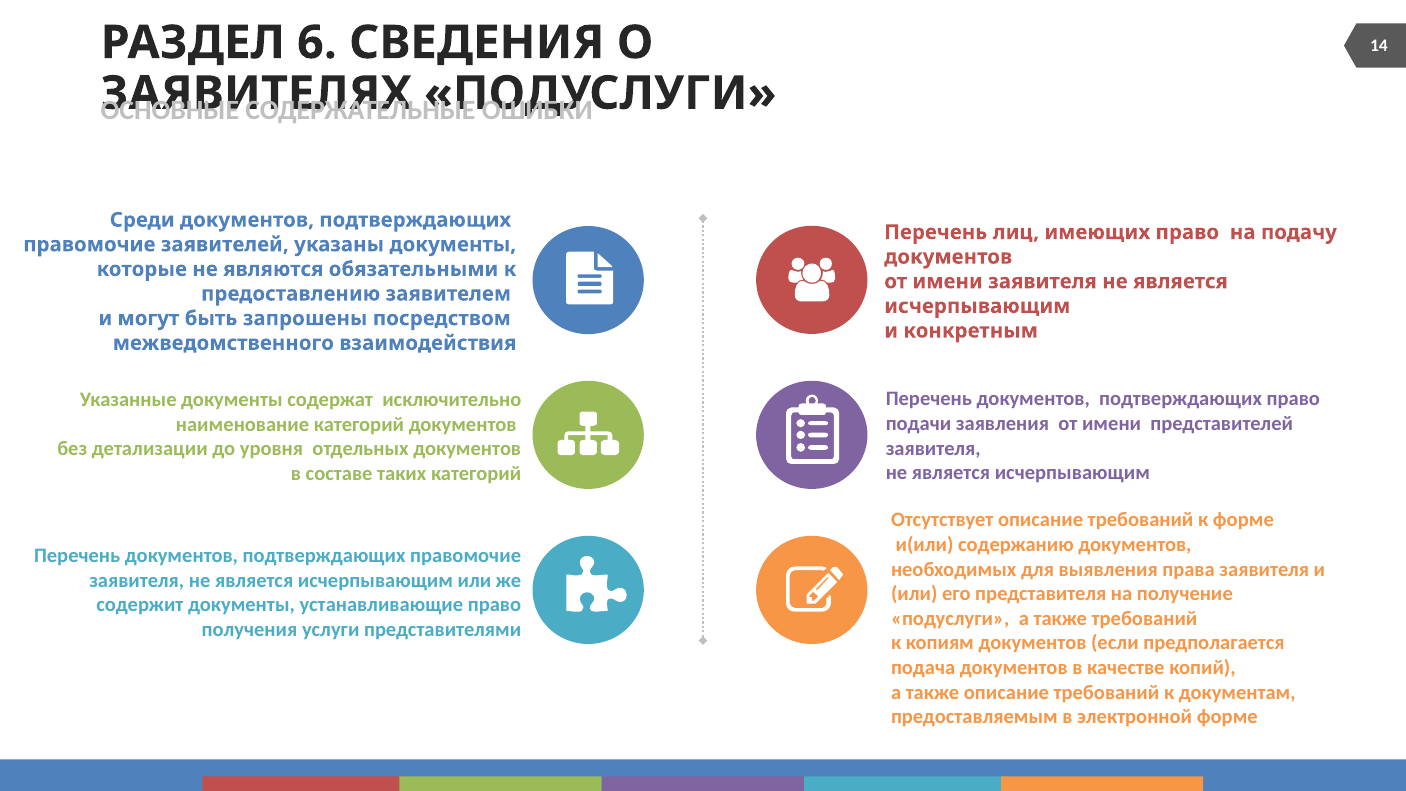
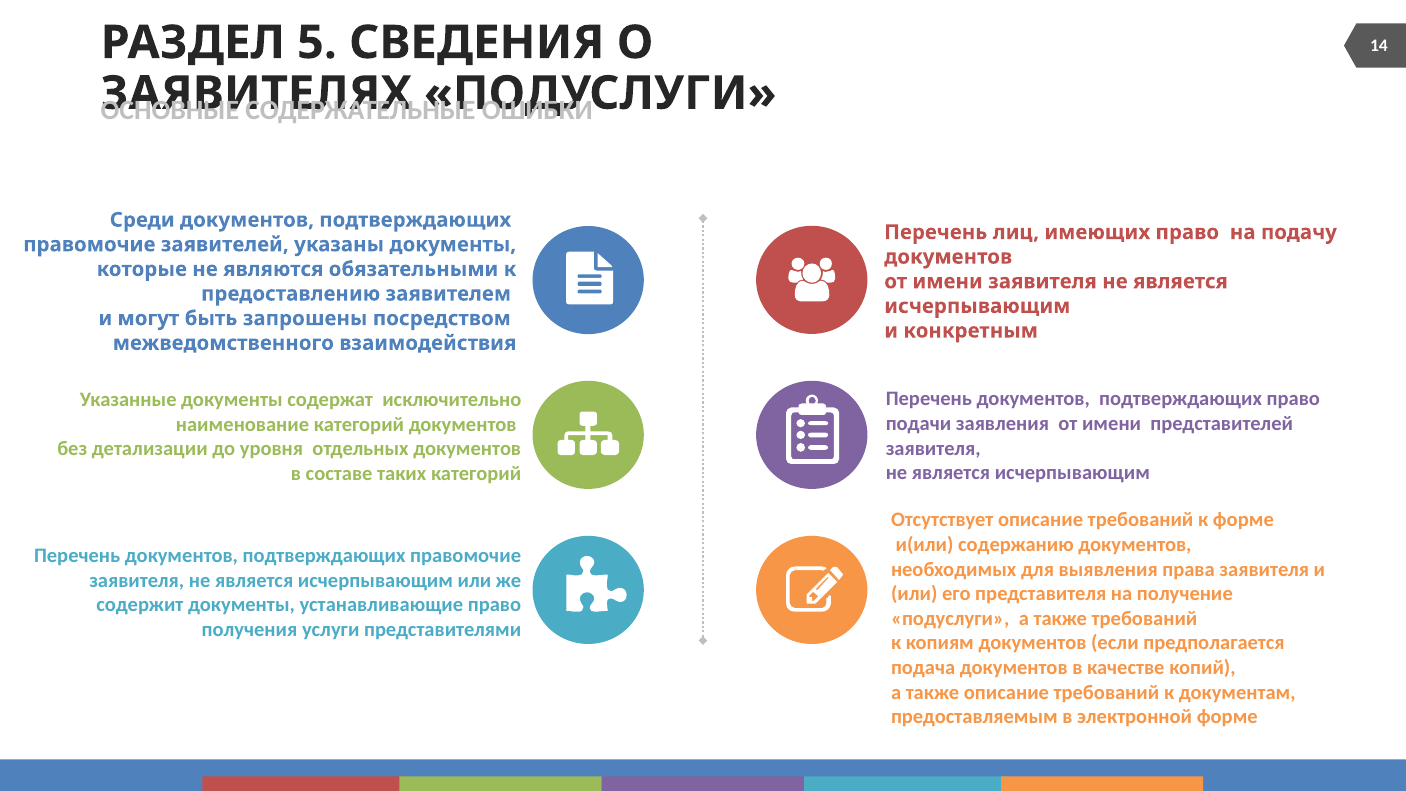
6: 6 -> 5 (317, 43)
